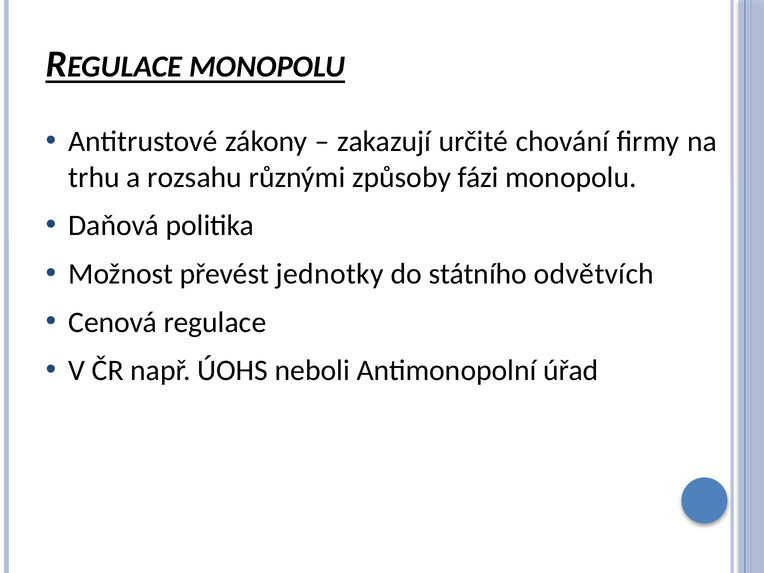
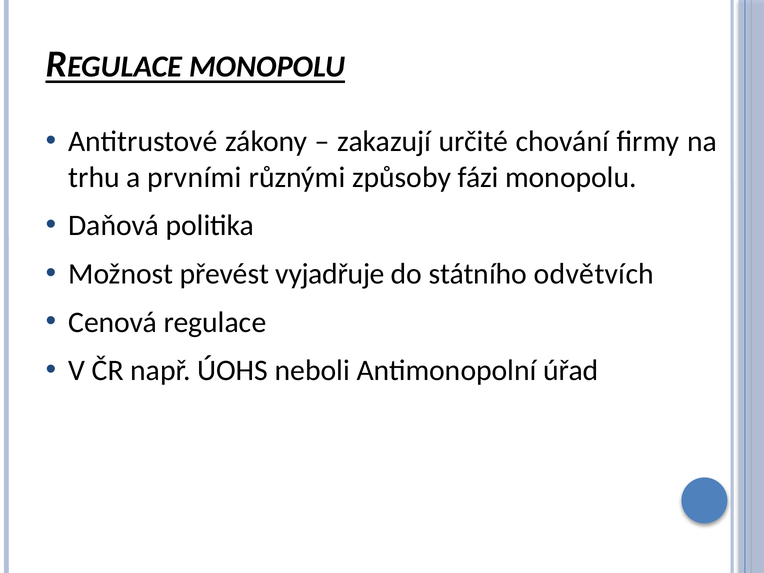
rozsahu: rozsahu -> prvními (194, 177)
jednotky: jednotky -> vyjadřuje (330, 274)
